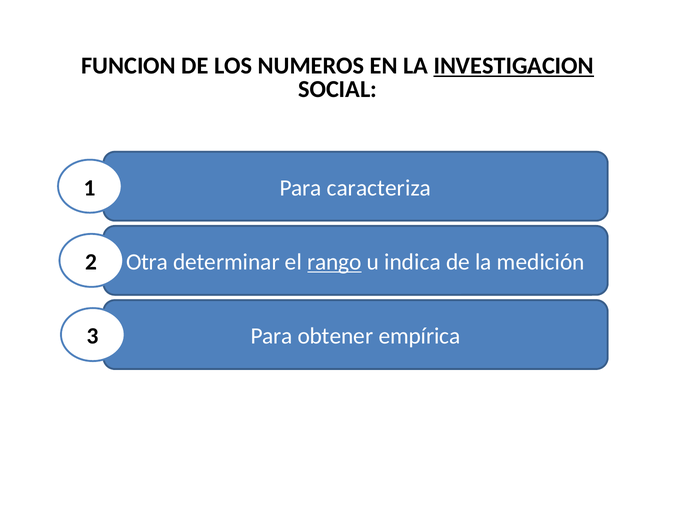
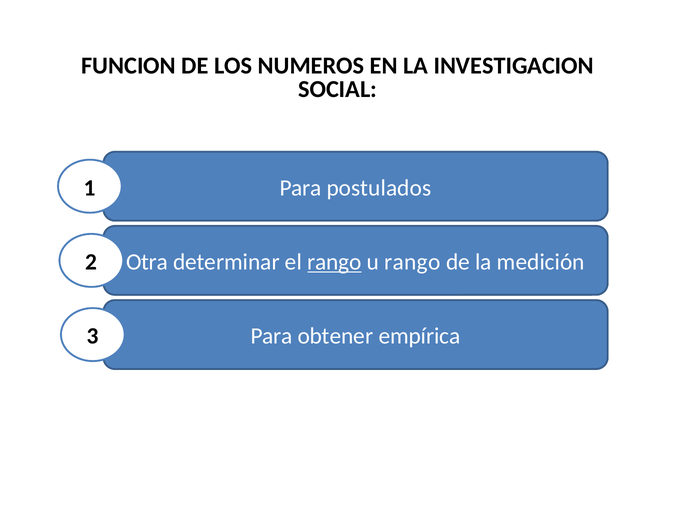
INVESTIGACION underline: present -> none (514, 66)
caracteriza: caracteriza -> postulados (379, 188)
u indica: indica -> rango (412, 262)
